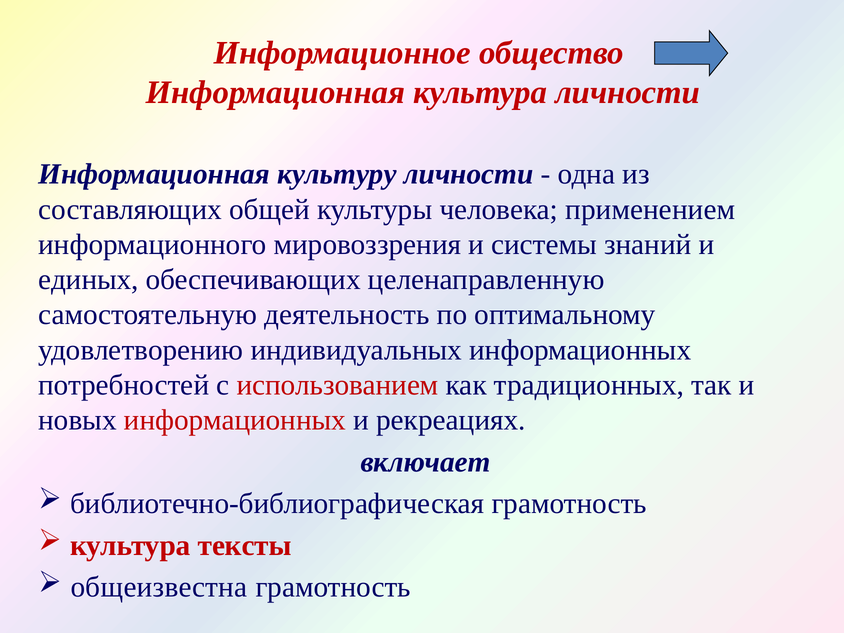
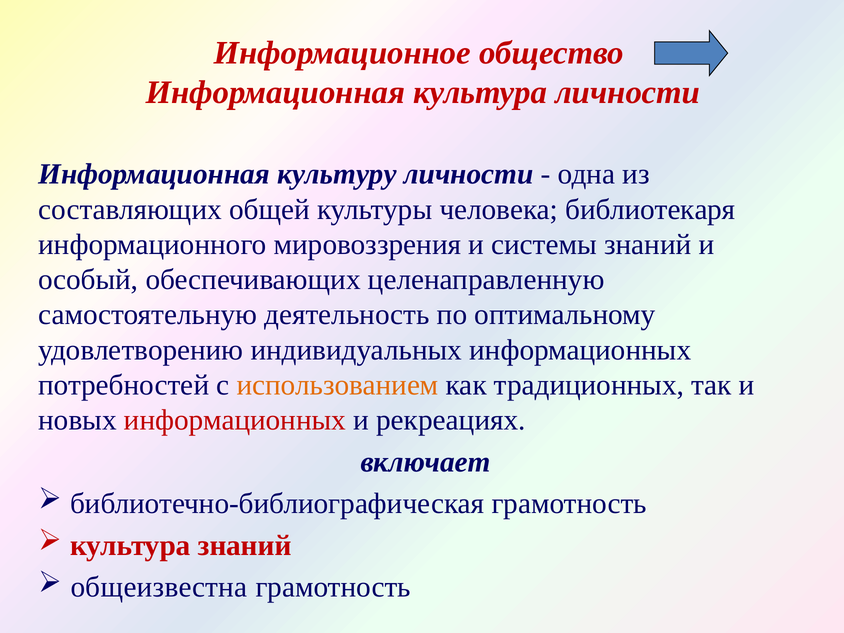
применением: применением -> библиотекаря (650, 209)
единых: единых -> особый (88, 280)
использованием colour: red -> orange (338, 385)
культура тексты: тексты -> знаний (245, 545)
